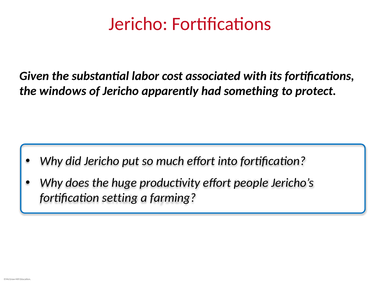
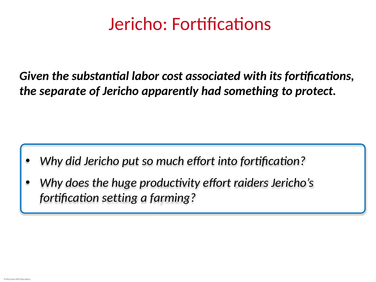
windows: windows -> separate (63, 91)
people: people -> raiders (251, 183)
